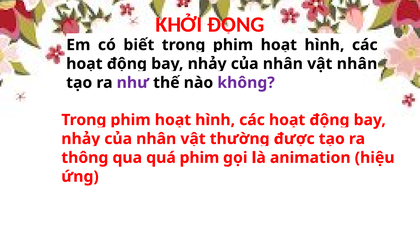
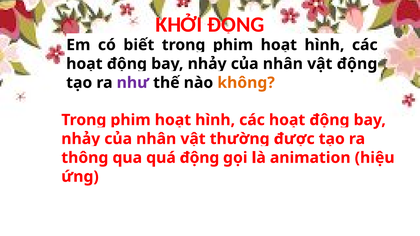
vật nhân: nhân -> động (357, 64)
không colour: purple -> orange (246, 83)
phim: phim -> động (199, 158)
